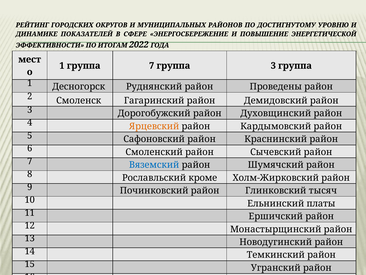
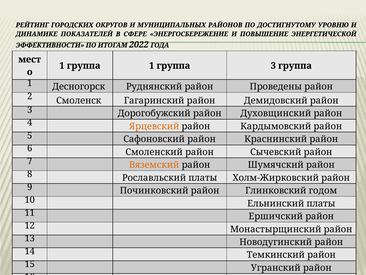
1 группа 7: 7 -> 1 (152, 66)
Вяземский colour: blue -> orange (154, 165)
Рославльский кроме: кроме -> платы (203, 177)
тысяч: тысяч -> годом (323, 190)
